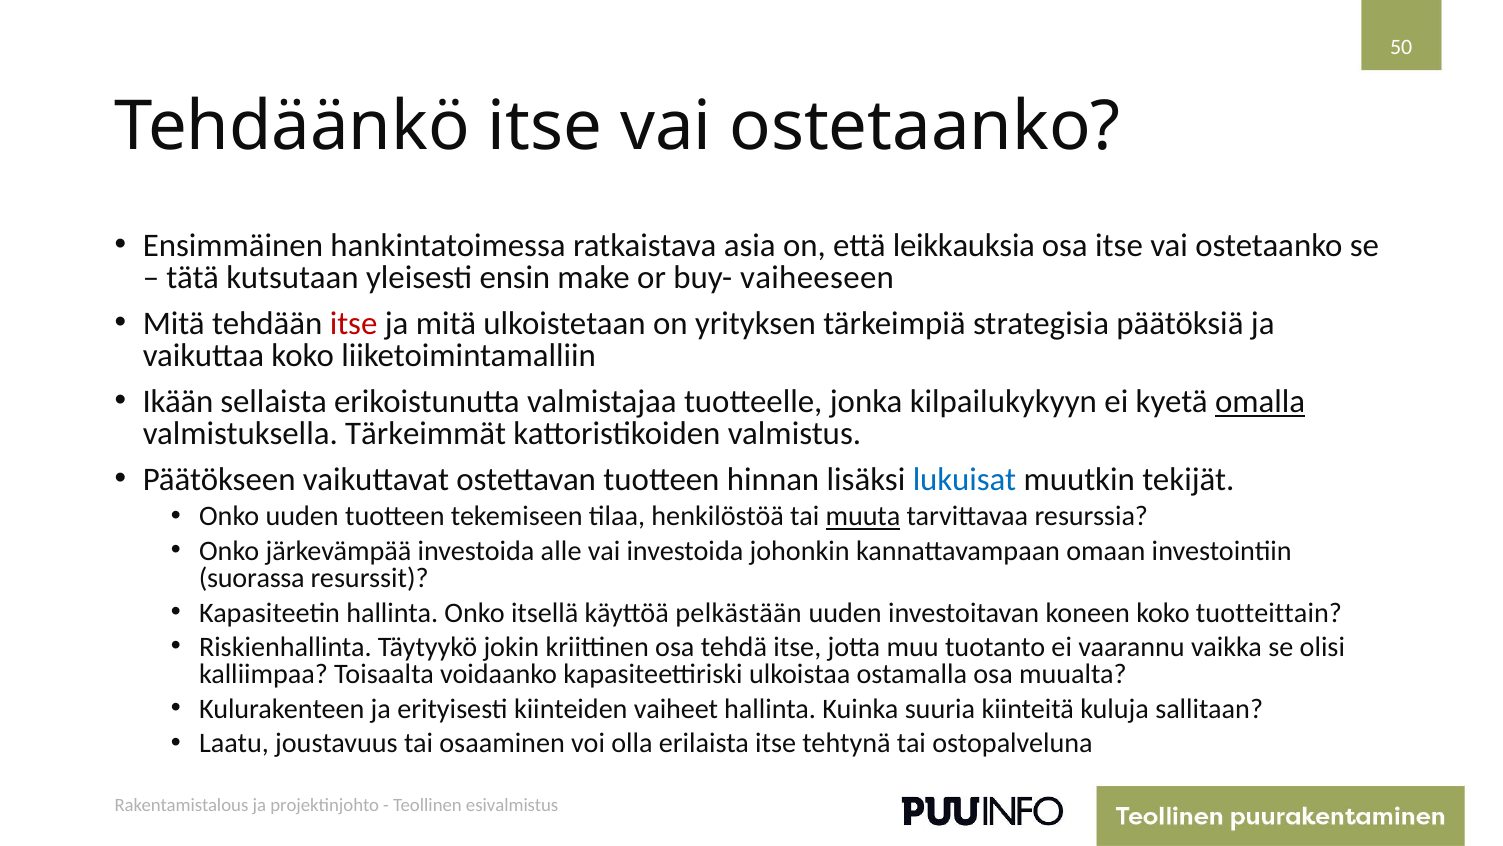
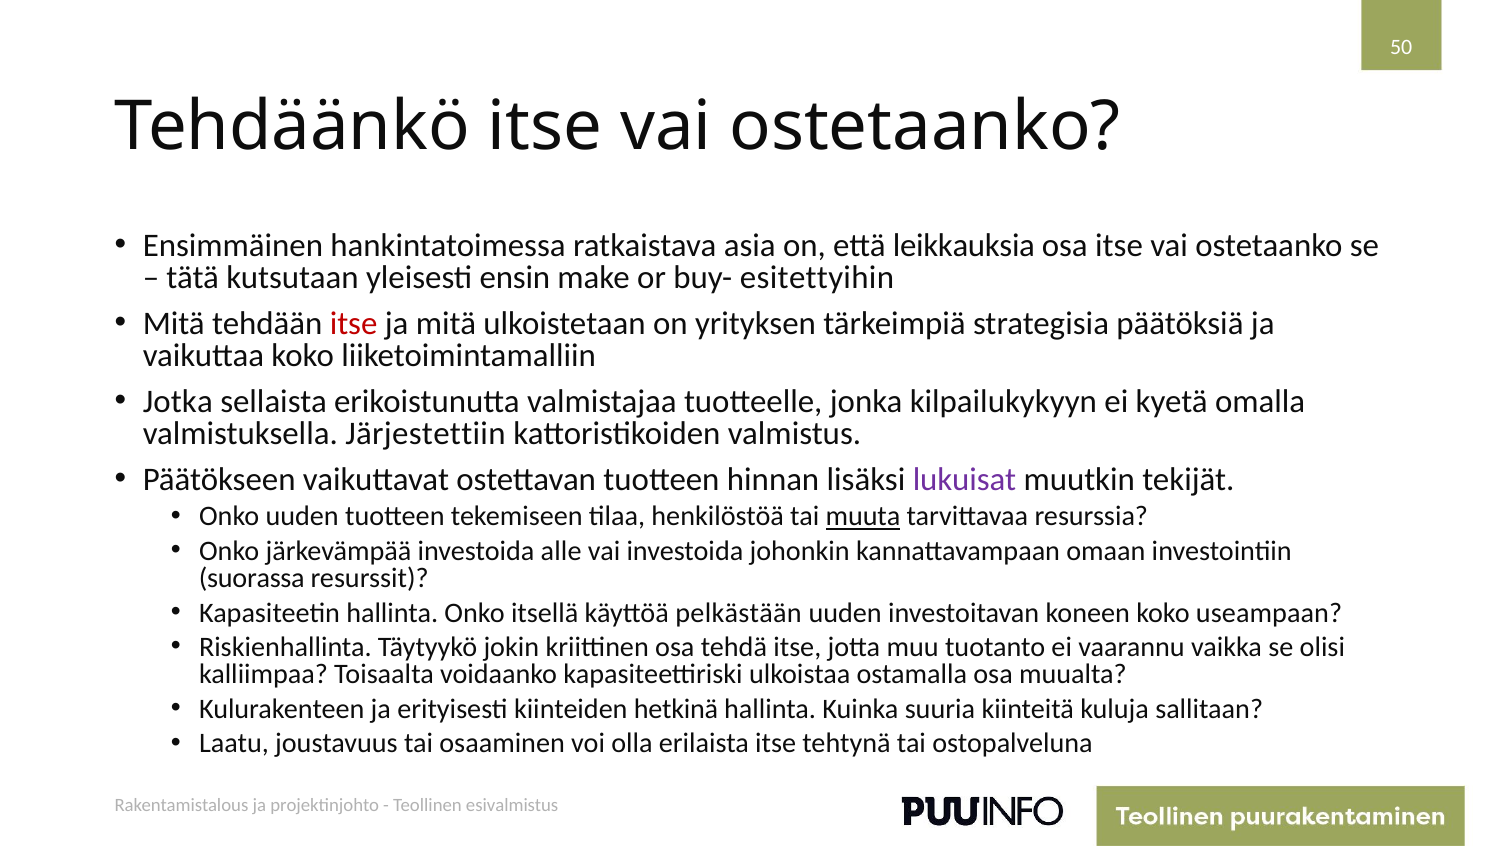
vaiheeseen: vaiheeseen -> esitettyihin (817, 277)
Ikään: Ikään -> Jotka (178, 401)
omalla underline: present -> none (1260, 401)
Tärkeimmät: Tärkeimmät -> Järjestettiin (425, 433)
lukuisat colour: blue -> purple (964, 479)
tuotteittain: tuotteittain -> useampaan (1269, 612)
vaiheet: vaiheet -> hetkinä (676, 709)
